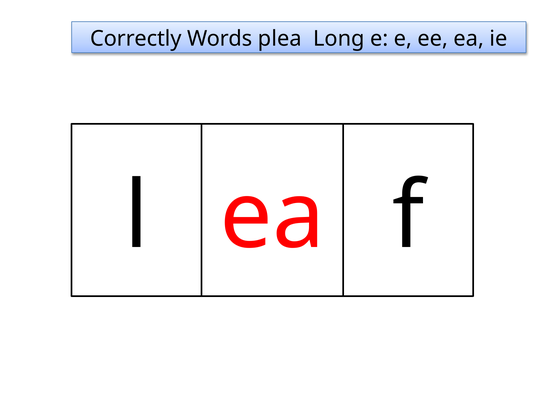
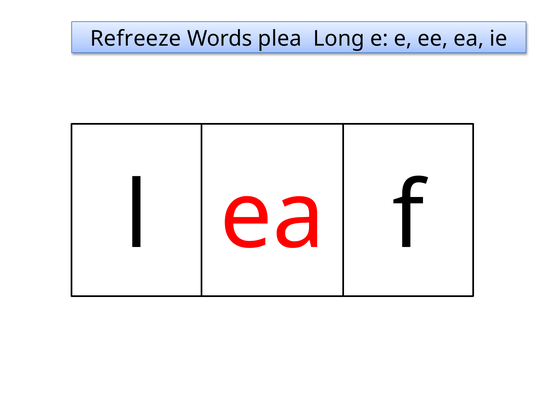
Correctly: Correctly -> Refreeze (136, 39)
